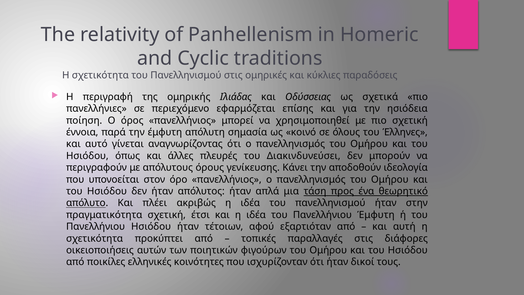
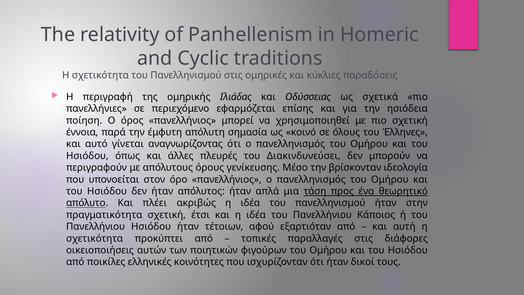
Κάνει: Κάνει -> Μέσο (295, 168)
αποδοθούν: αποδοθούν -> βρίσκονταν (355, 168)
Πανελλήνιου Έμφυτη: Έμφυτη -> Κάποιος (376, 215)
